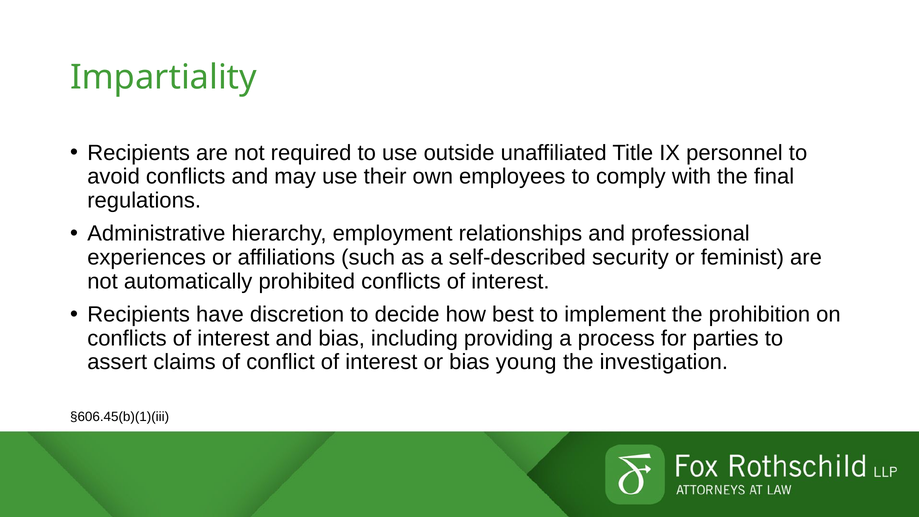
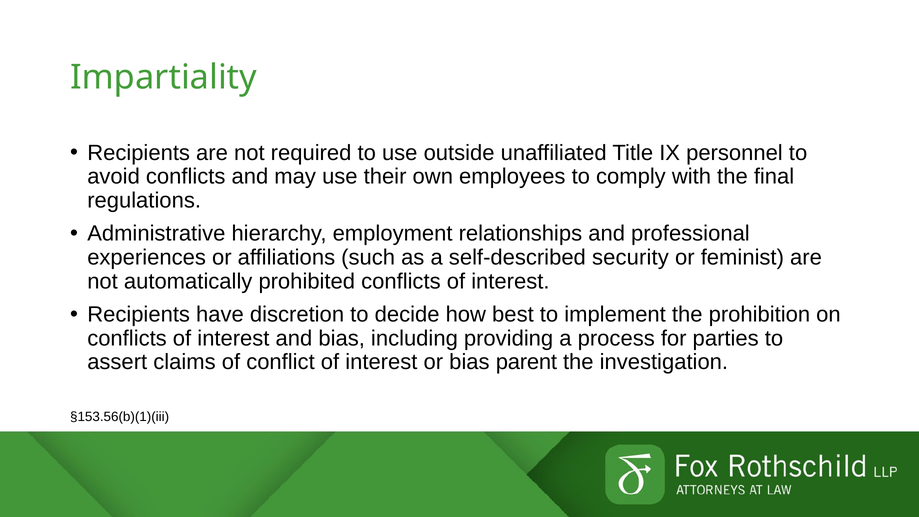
young: young -> parent (526, 362)
§606.45(b)(1)(iii: §606.45(b)(1)(iii -> §153.56(b)(1)(iii (120, 417)
